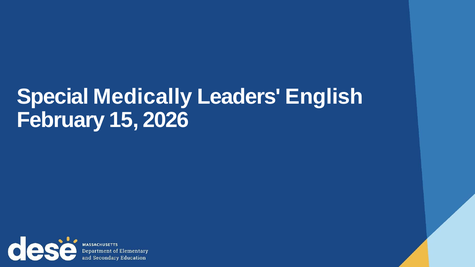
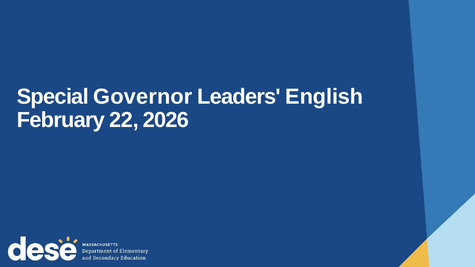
Medically: Medically -> Governor (143, 97)
15: 15 -> 22 (124, 120)
